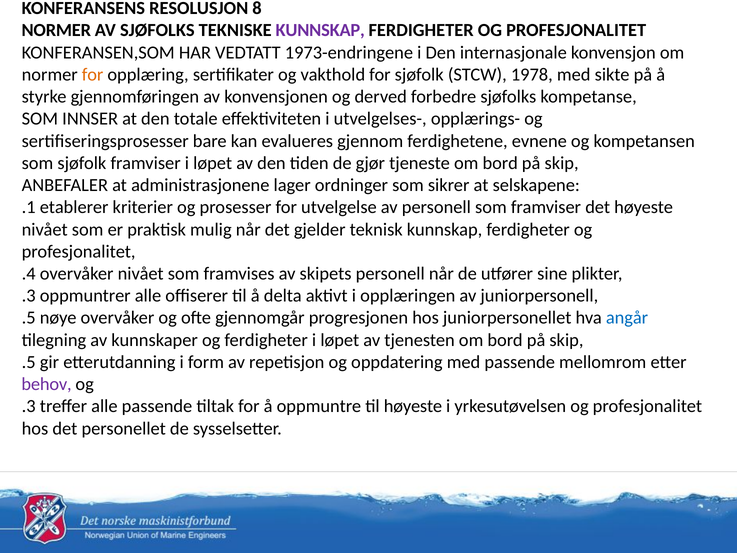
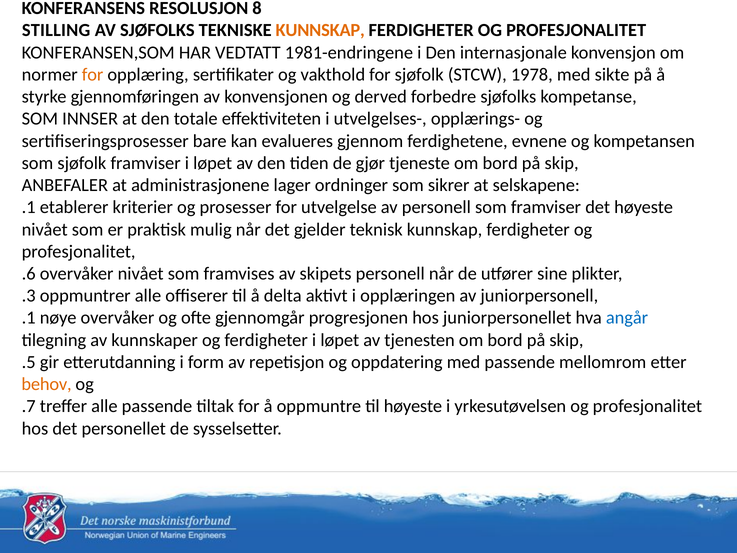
NORMER: NORMER -> STILLING (56, 30)
KUNNSKAP colour: purple -> orange (320, 30)
1973-endringene: 1973-endringene -> 1981-endringene (349, 52)
.4: .4 -> .6 (29, 274)
.5: .5 -> .1 (29, 318)
behov colour: purple -> orange (47, 384)
.3: .3 -> .7 (29, 406)
